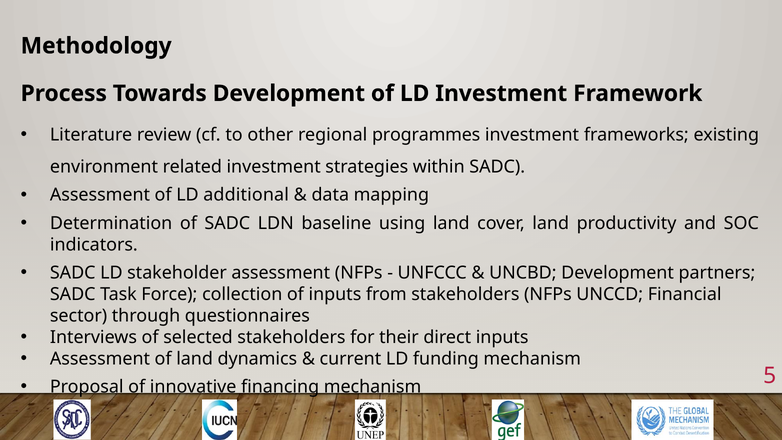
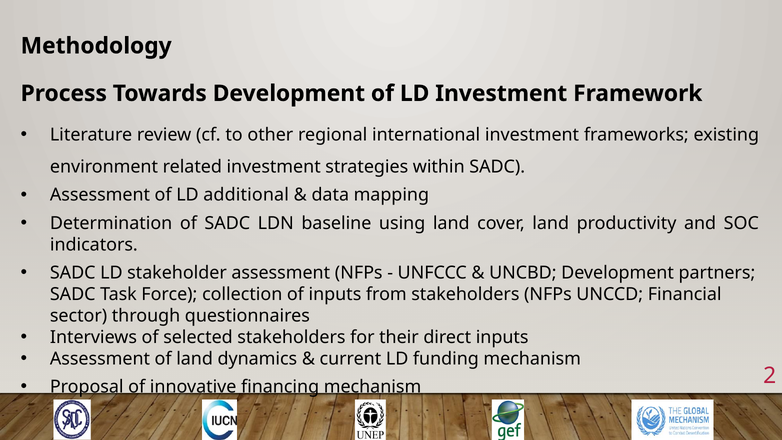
programmes: programmes -> international (426, 135)
5: 5 -> 2 (770, 376)
